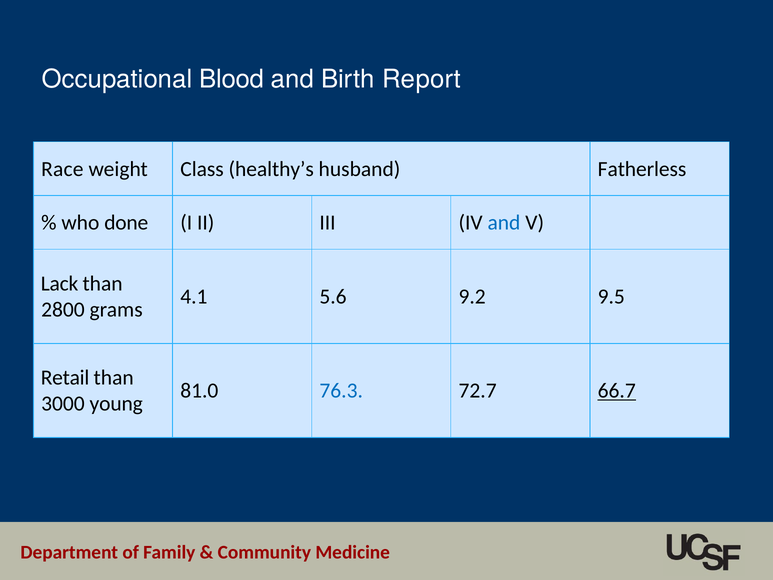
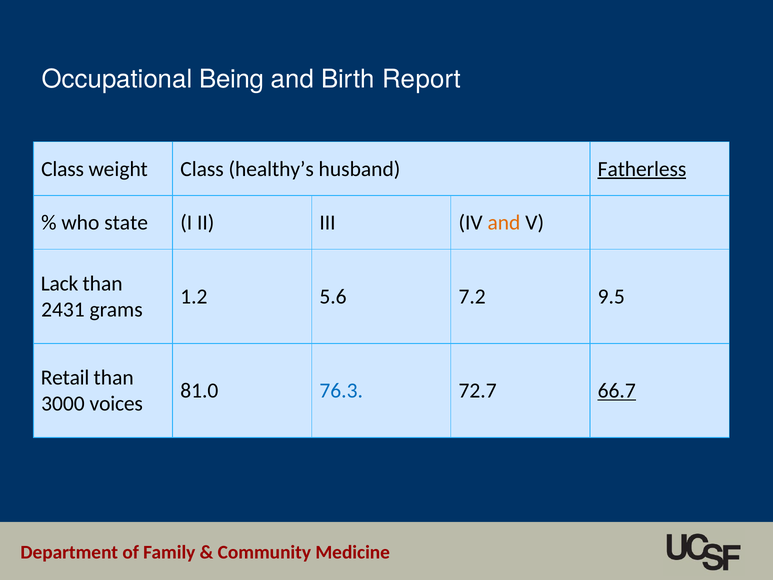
Blood: Blood -> Being (232, 79)
Race: Race -> Class (63, 169)
Fatherless underline: none -> present (642, 169)
done: done -> state (126, 223)
and colour: blue -> orange (504, 223)
4.1: 4.1 -> 1.2 (194, 296)
9.2: 9.2 -> 7.2 (472, 296)
2800: 2800 -> 2431 (63, 310)
young: young -> voices (116, 404)
